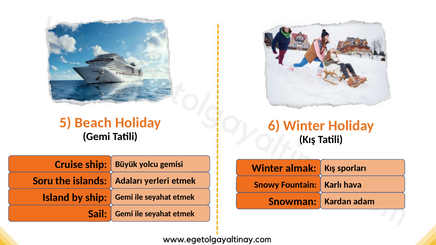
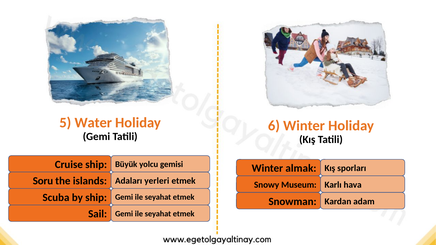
Beach: Beach -> Water (93, 123)
Fountain: Fountain -> Museum (299, 185)
Island: Island -> Scuba (56, 198)
